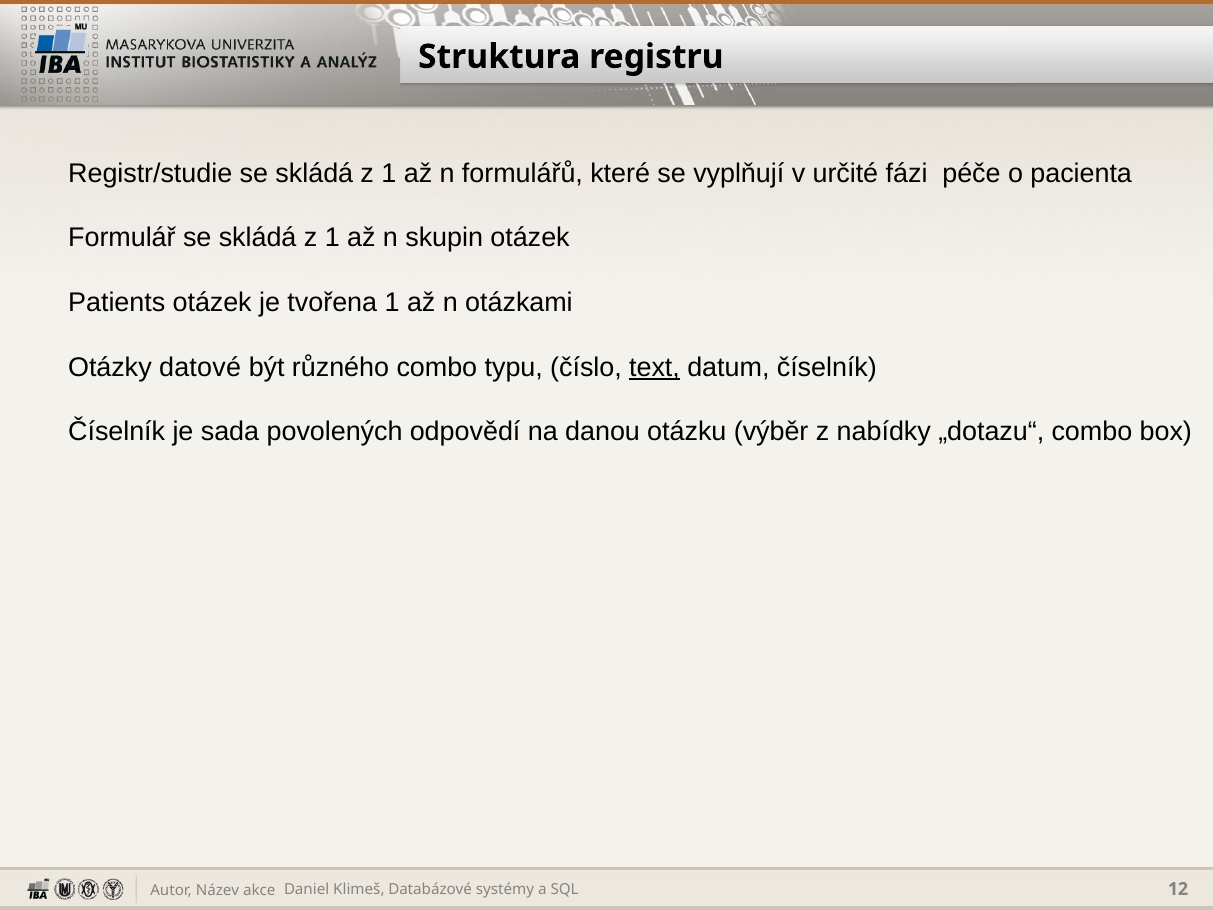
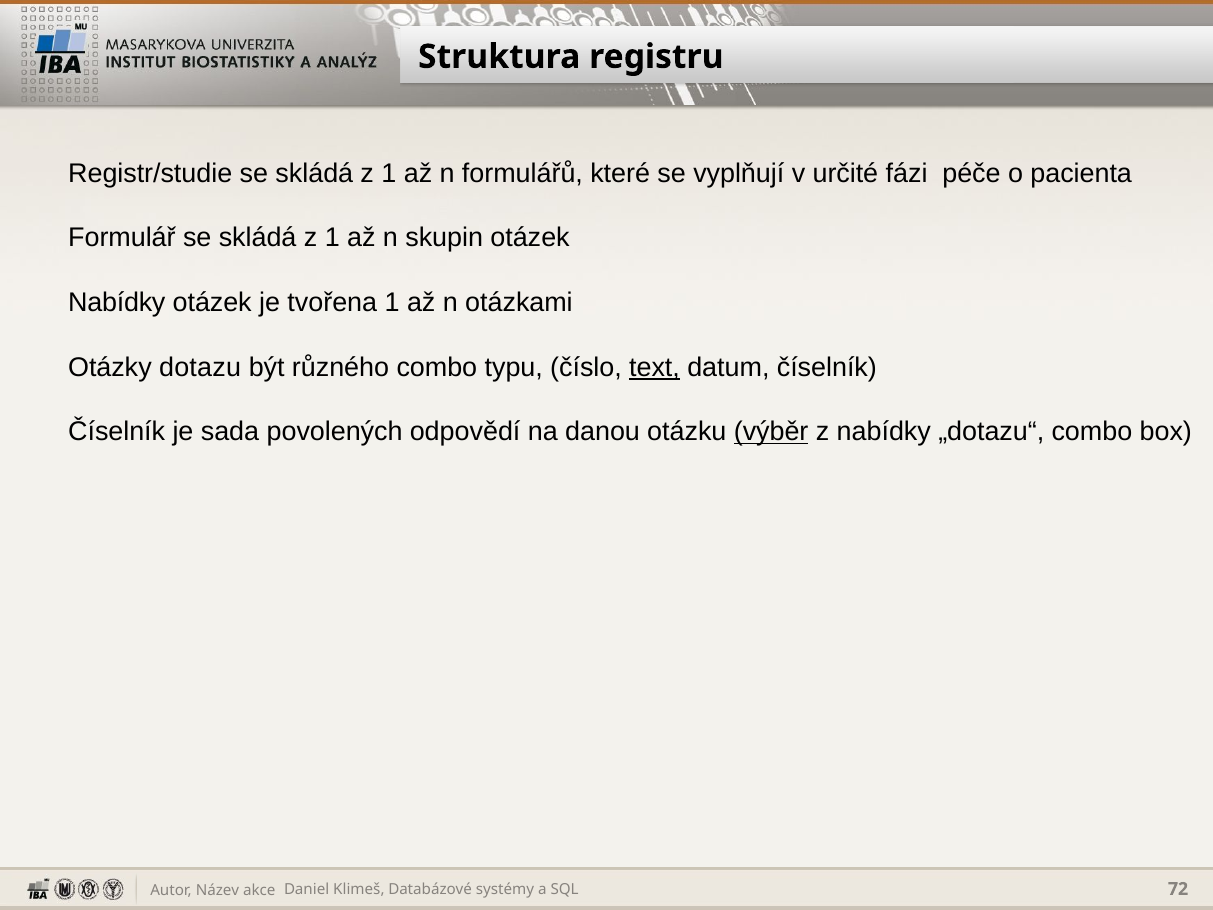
Patients: Patients -> Nabídky (117, 303)
datové: datové -> dotazu (200, 367)
výběr underline: none -> present (771, 432)
12: 12 -> 72 (1178, 889)
